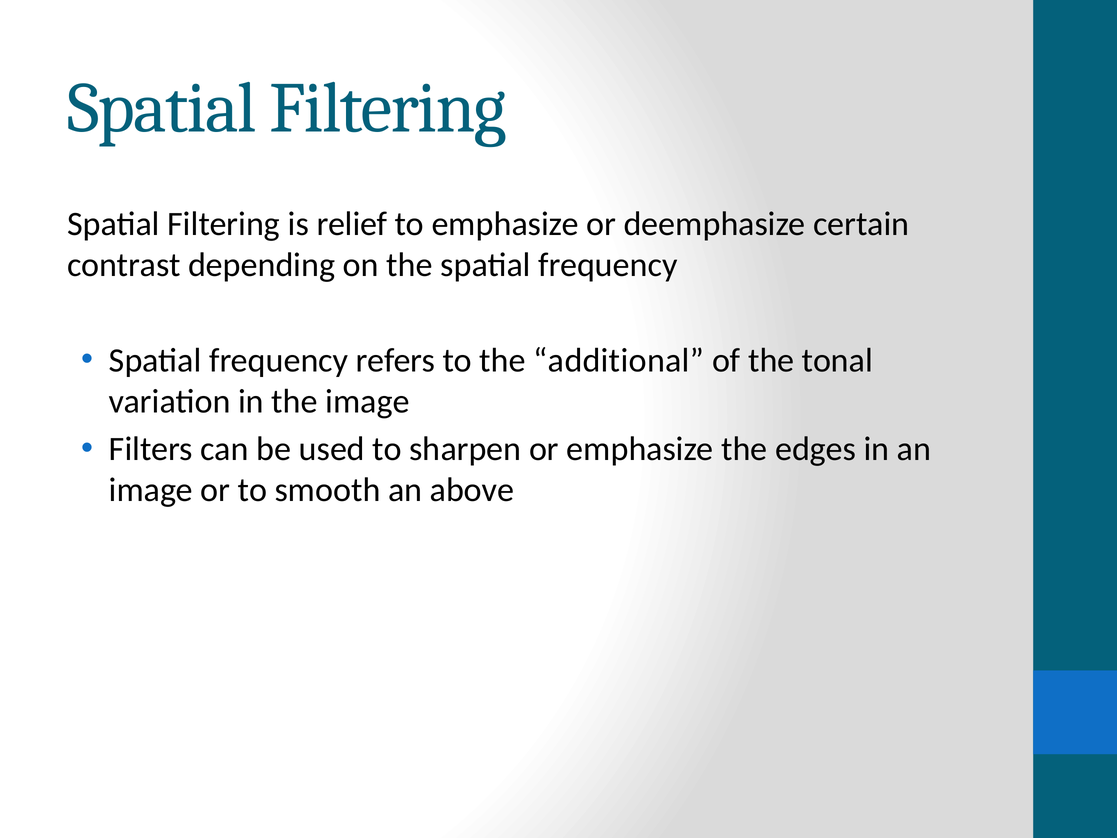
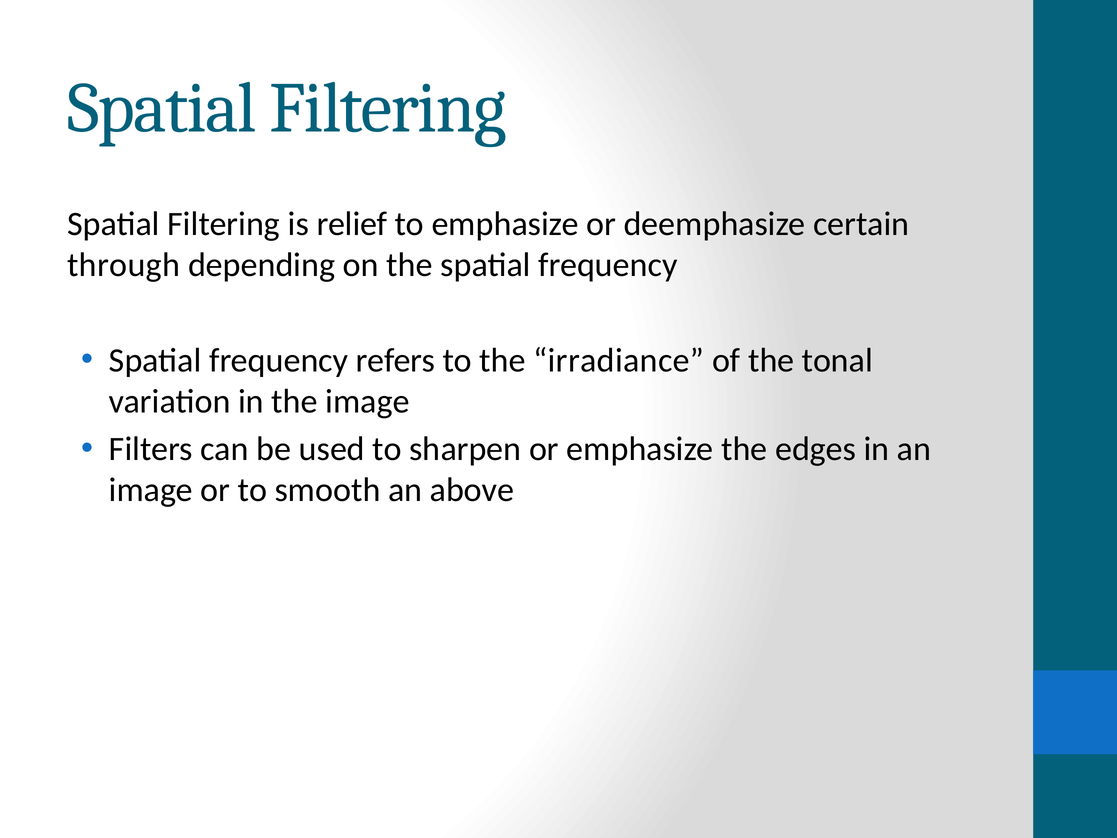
contrast: contrast -> through (124, 265)
additional: additional -> irradiance (619, 360)
